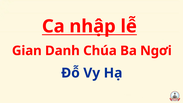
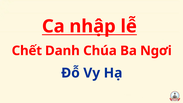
Gian: Gian -> Chết (27, 51)
